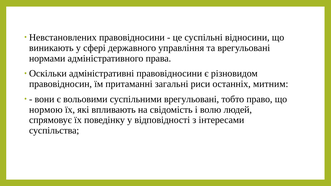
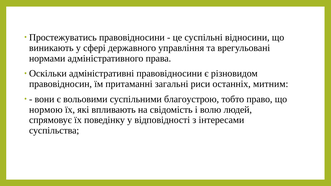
Невстановлених: Невстановлених -> Простежуватись (63, 38)
суспільними врегульовані: врегульовані -> благоустрою (192, 99)
